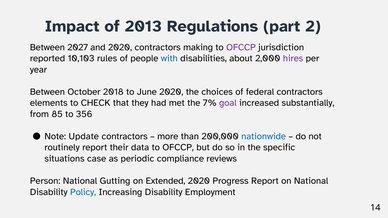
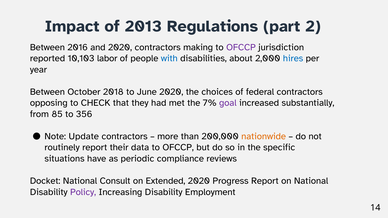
2027: 2027 -> 2016 (78, 47)
rules: rules -> labor (107, 58)
hires colour: purple -> blue (293, 58)
elements: elements -> opposing (49, 103)
nationwide colour: blue -> orange (264, 136)
case: case -> have (97, 159)
Person: Person -> Docket (45, 181)
Gutting: Gutting -> Consult (115, 181)
Policy colour: blue -> purple (83, 192)
